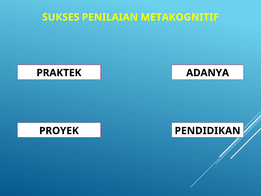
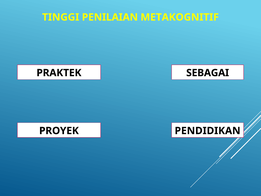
SUKSES: SUKSES -> TINGGI (61, 17)
ADANYA: ADANYA -> SEBAGAI (208, 73)
